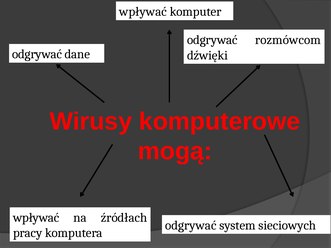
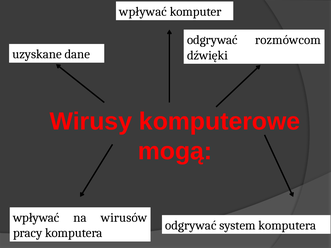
odgrywać: odgrywać -> uzyskane (37, 54)
źródłach: źródłach -> wirusów (124, 218)
system sieciowych: sieciowych -> komputera (287, 226)
